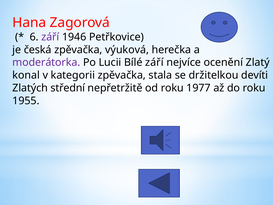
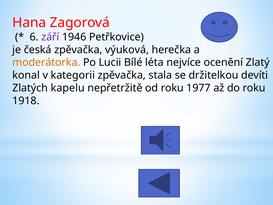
moderátorka colour: purple -> orange (46, 62)
Bílé září: září -> léta (154, 62)
střední: střední -> kapelu (68, 88)
1955: 1955 -> 1918 (26, 101)
